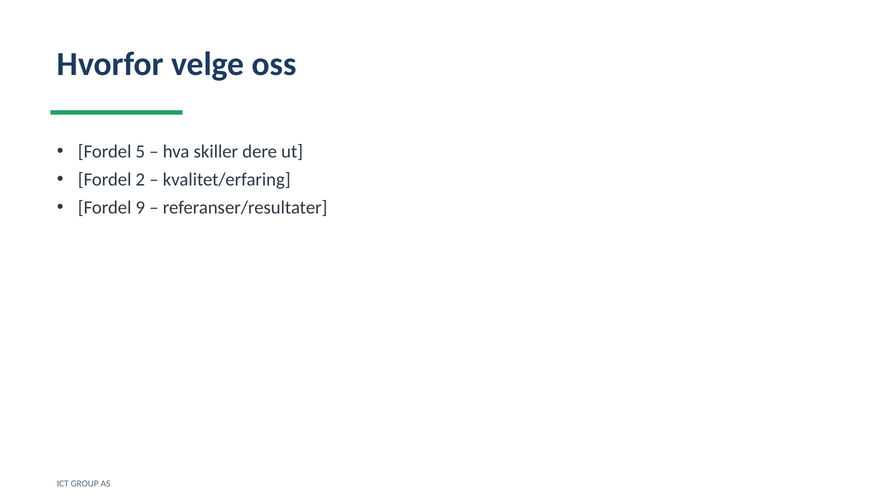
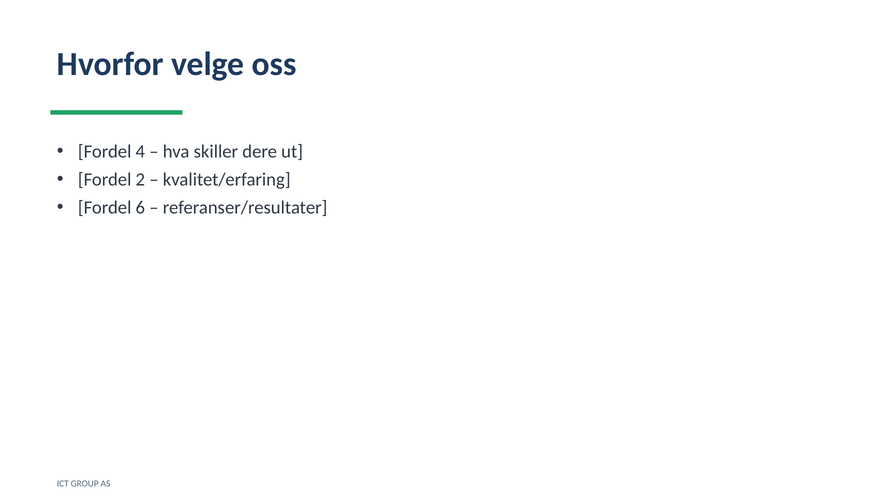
5: 5 -> 4 (140, 152)
9: 9 -> 6 (140, 208)
